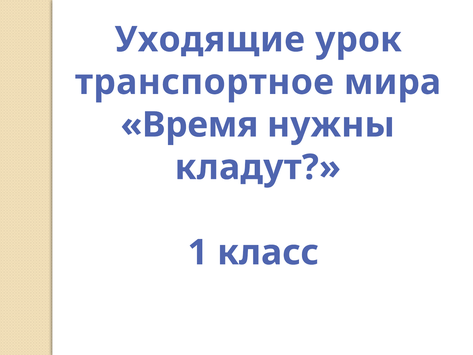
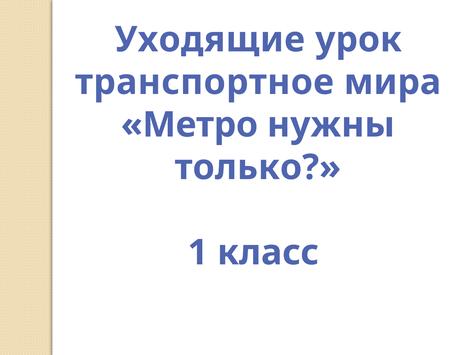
Время: Время -> Метро (189, 125)
кладут: кладут -> только (258, 167)
